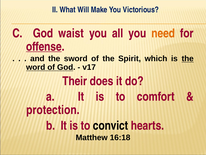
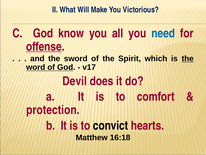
waist: waist -> know (71, 33)
need colour: orange -> blue (163, 33)
Their: Their -> Devil (75, 81)
